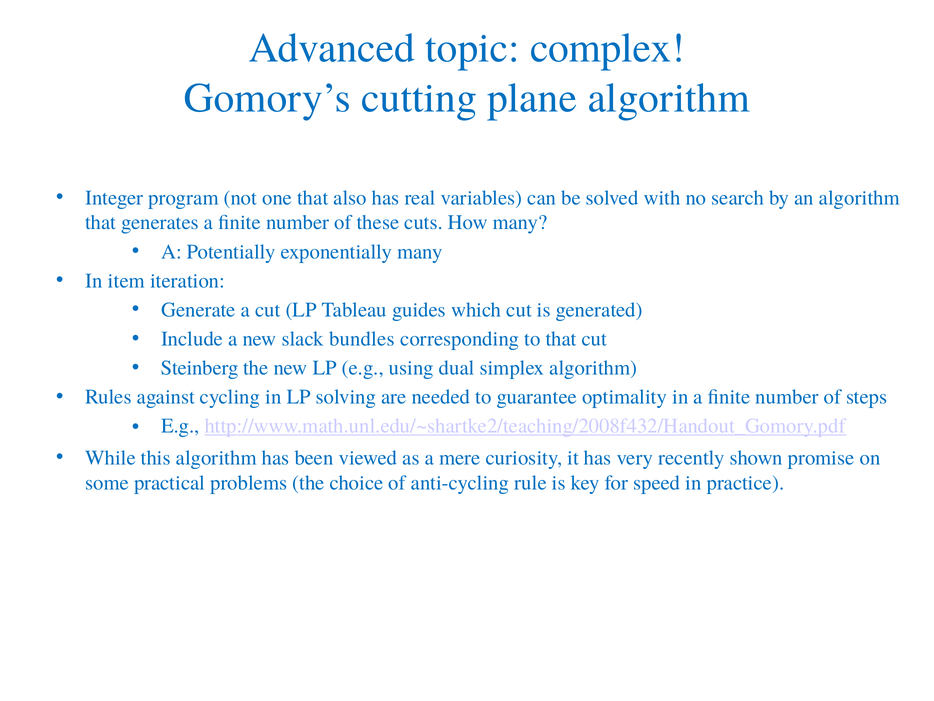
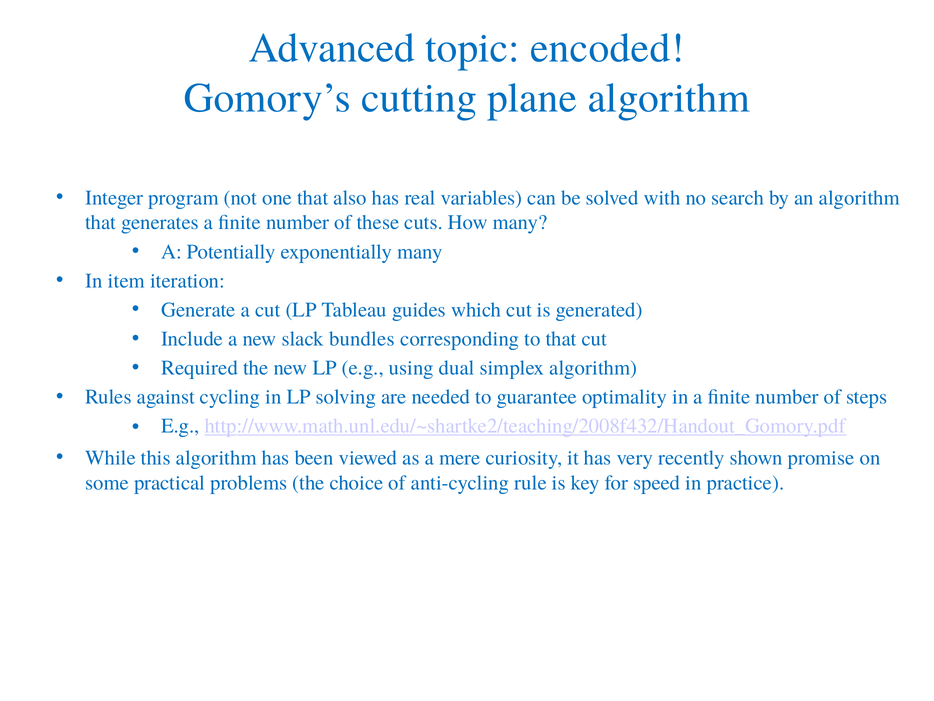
complex: complex -> encoded (607, 48)
Steinberg: Steinberg -> Required (200, 368)
